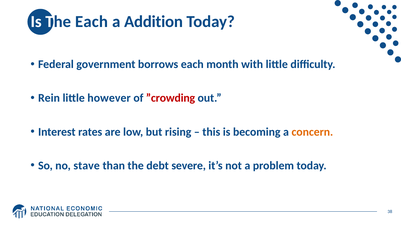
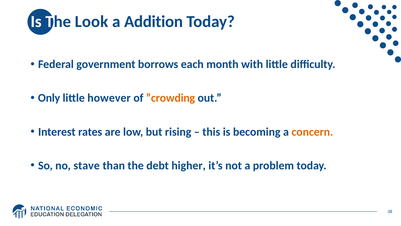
The Each: Each -> Look (91, 22)
Rein: Rein -> Only (49, 98)
”crowding colour: red -> orange (171, 98)
severe: severe -> higher (189, 165)
